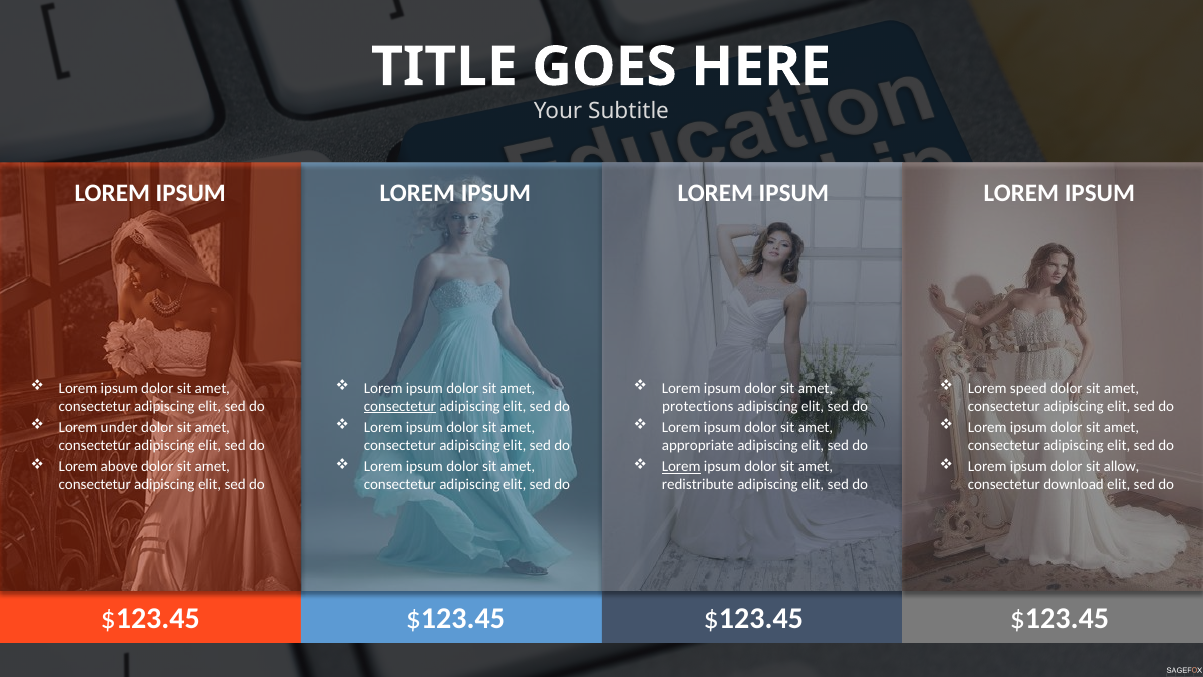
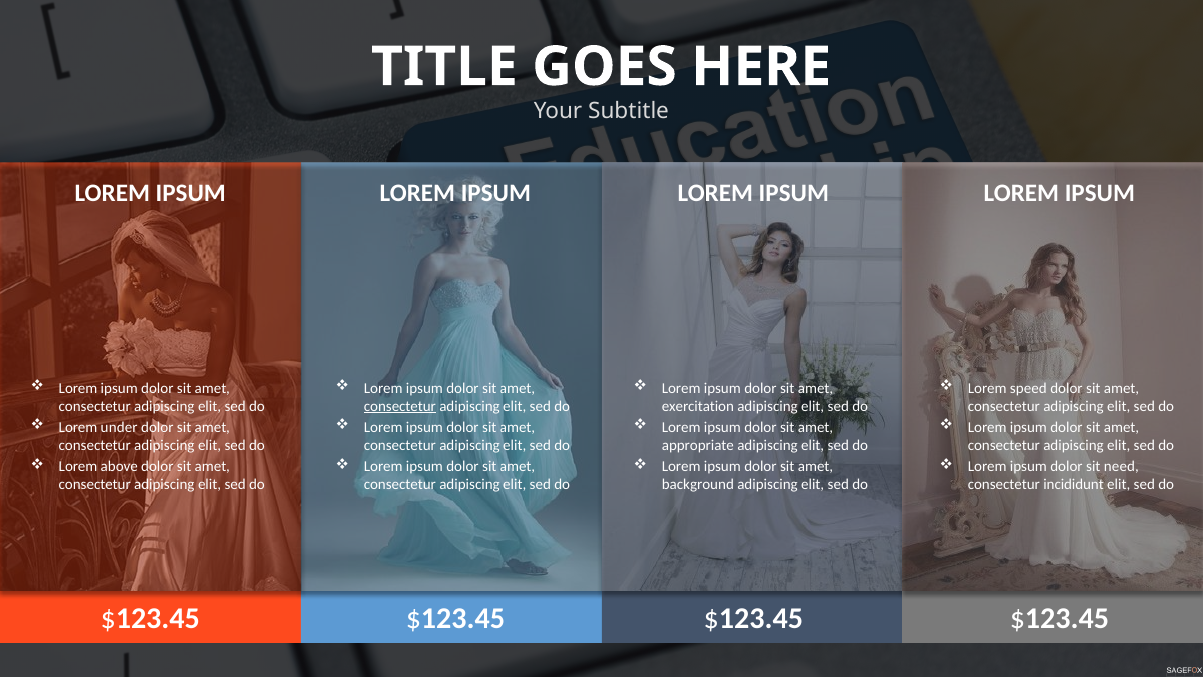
protections: protections -> exercitation (698, 406)
Lorem underline: present -> none (681, 466)
allow: allow -> need (1121, 466)
redistribute: redistribute -> background (698, 484)
download: download -> incididunt (1074, 484)
